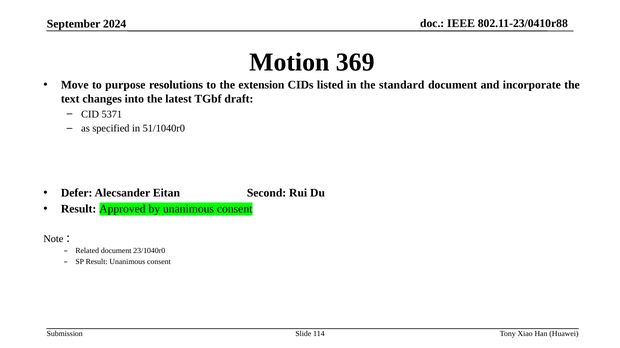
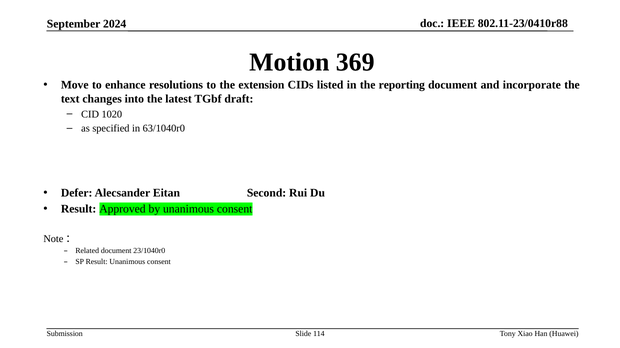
purpose: purpose -> enhance (125, 85)
standard: standard -> reporting (402, 85)
5371: 5371 -> 1020 (112, 114)
51/1040r0: 51/1040r0 -> 63/1040r0 (164, 129)
